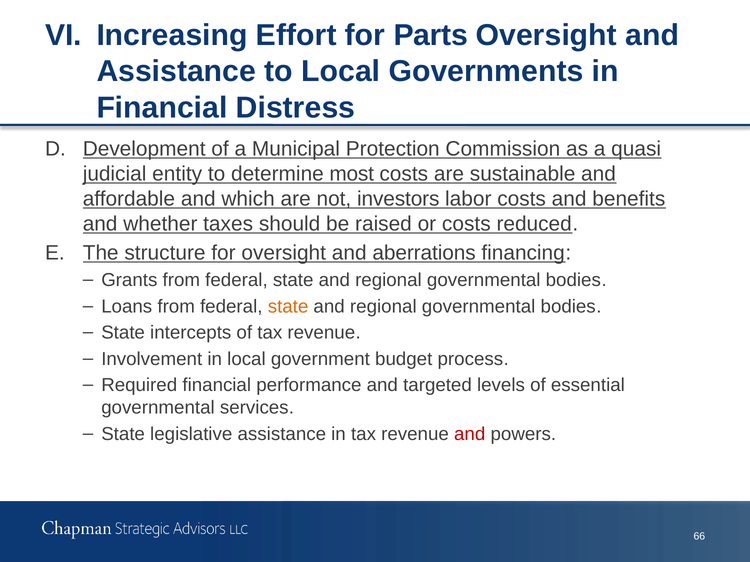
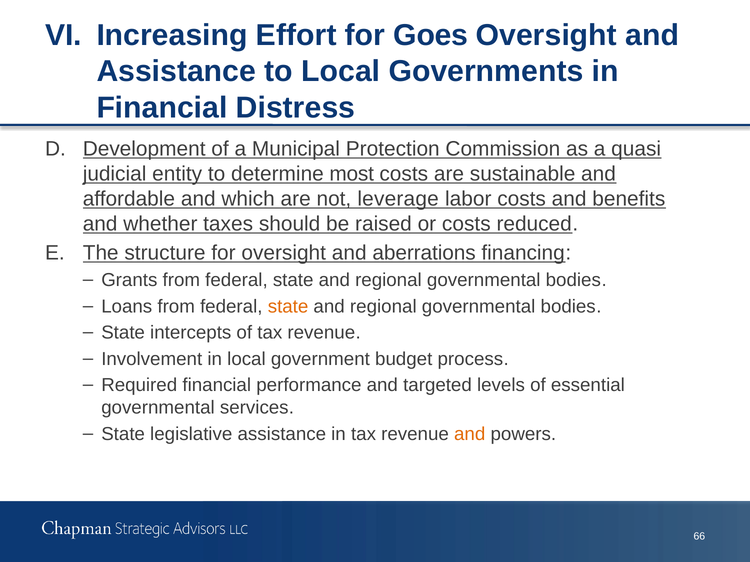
Parts: Parts -> Goes (431, 35)
investors: investors -> leverage (398, 199)
and colour: red -> orange (470, 434)
